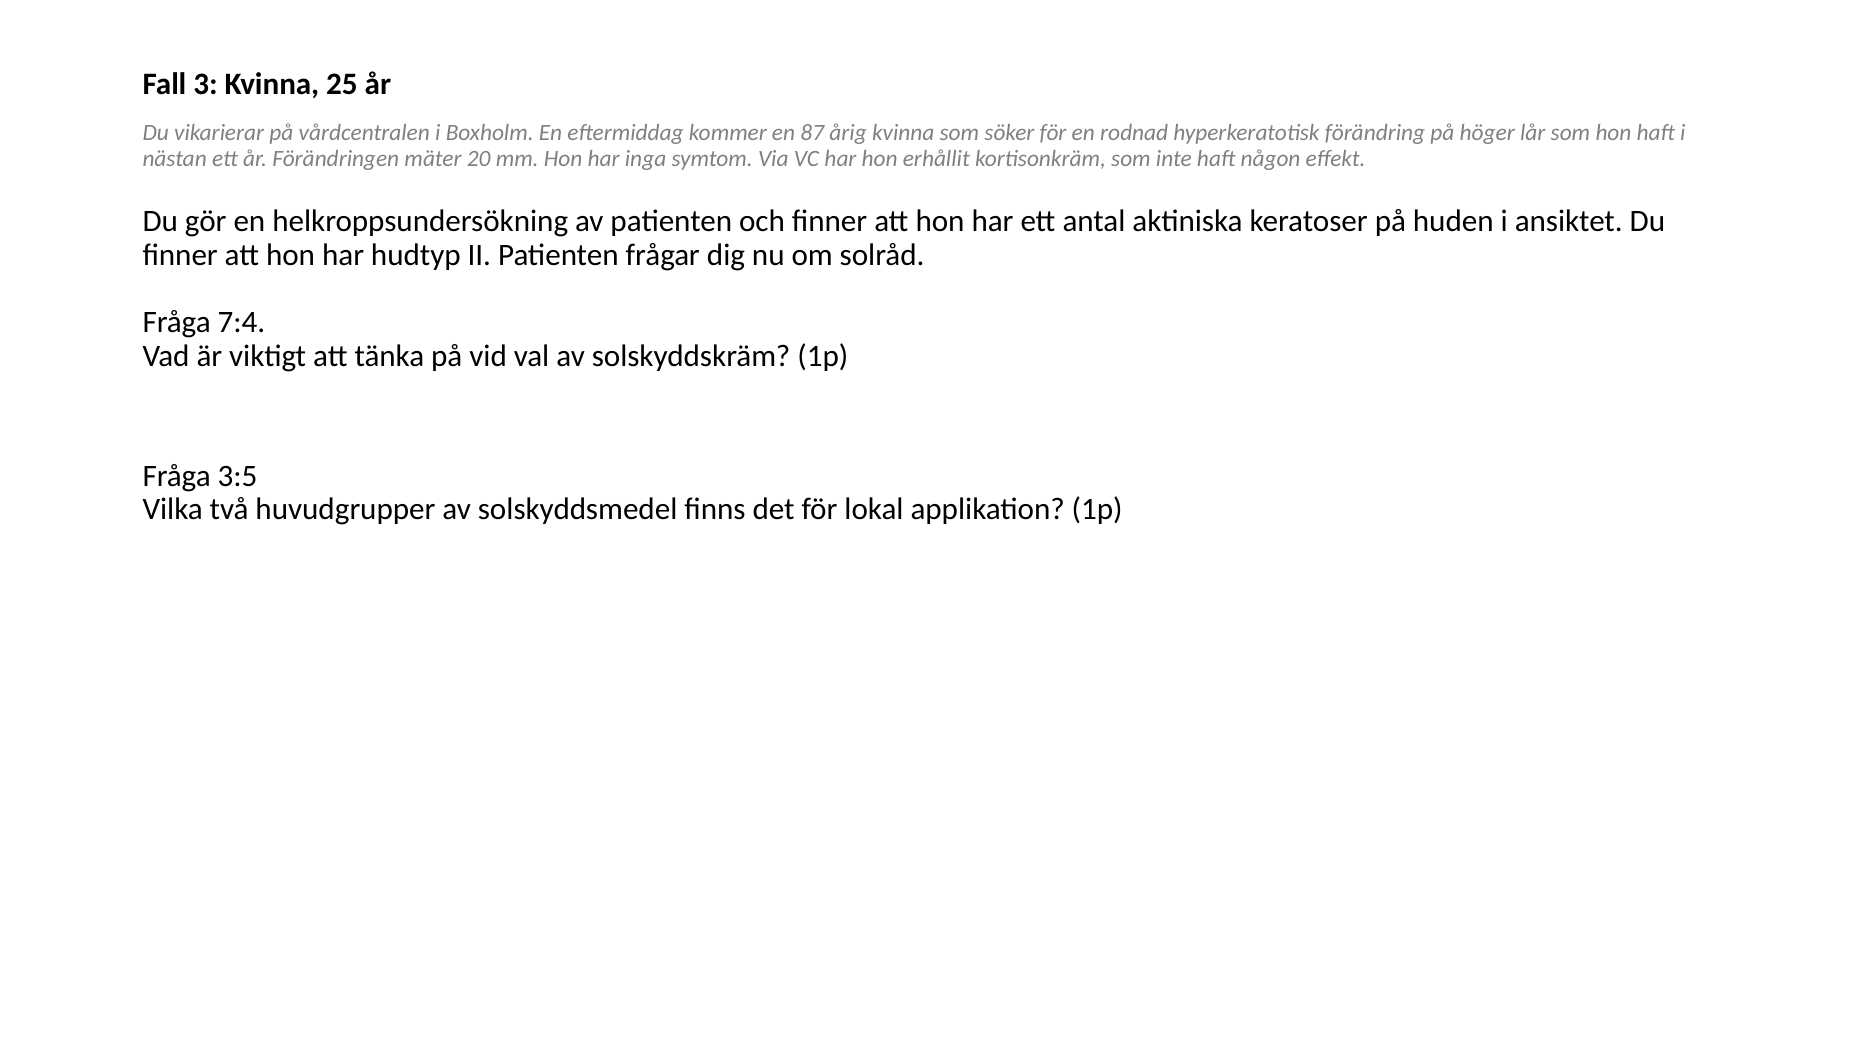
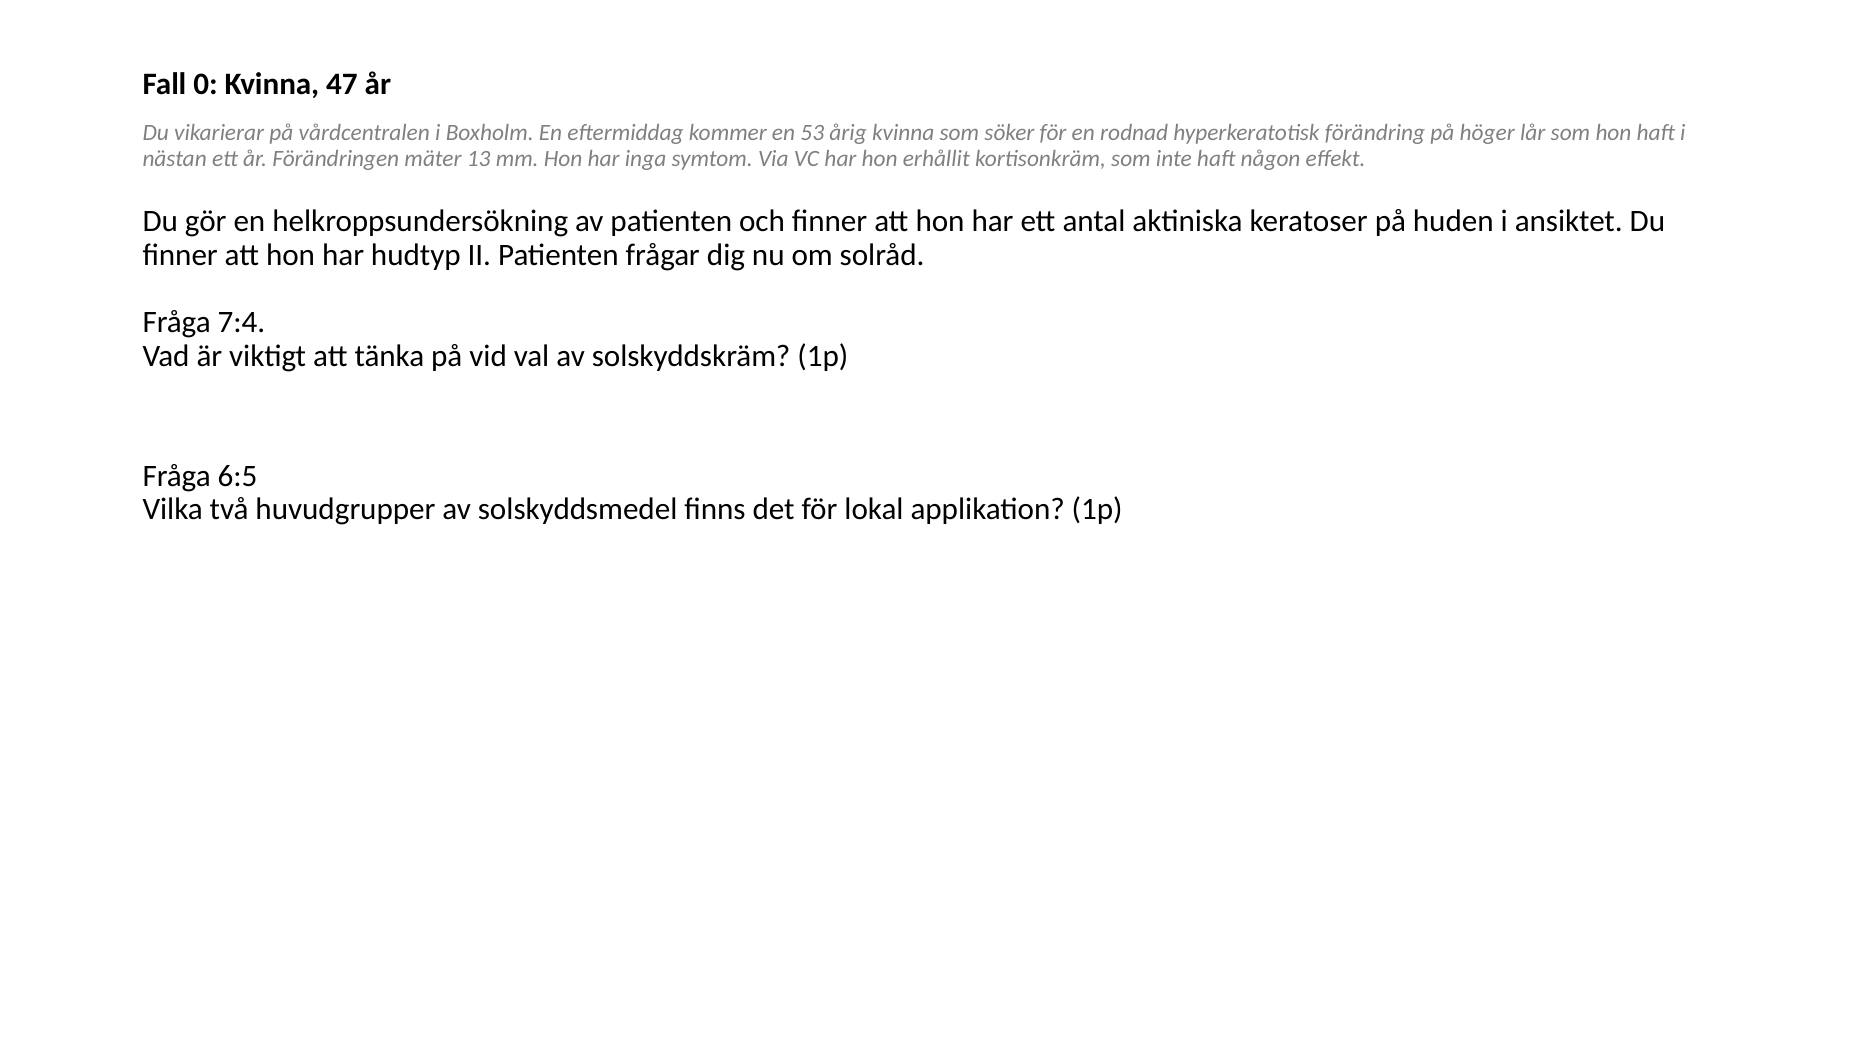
3: 3 -> 0 (206, 84)
25: 25 -> 47 (342, 84)
87: 87 -> 53 (812, 133)
20: 20 -> 13 (479, 158)
3:5: 3:5 -> 6:5 (238, 476)
